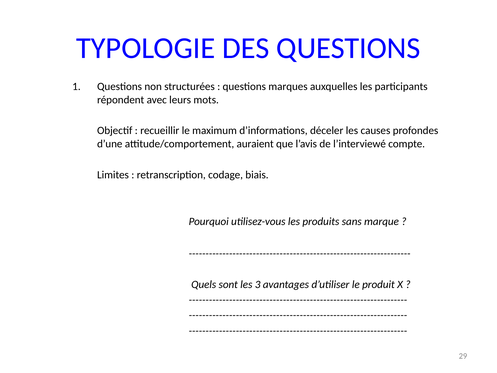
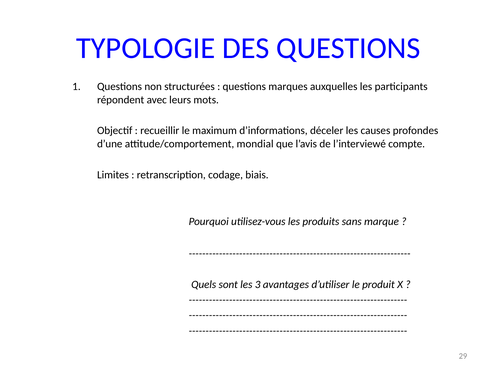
auraient: auraient -> mondial (255, 144)
